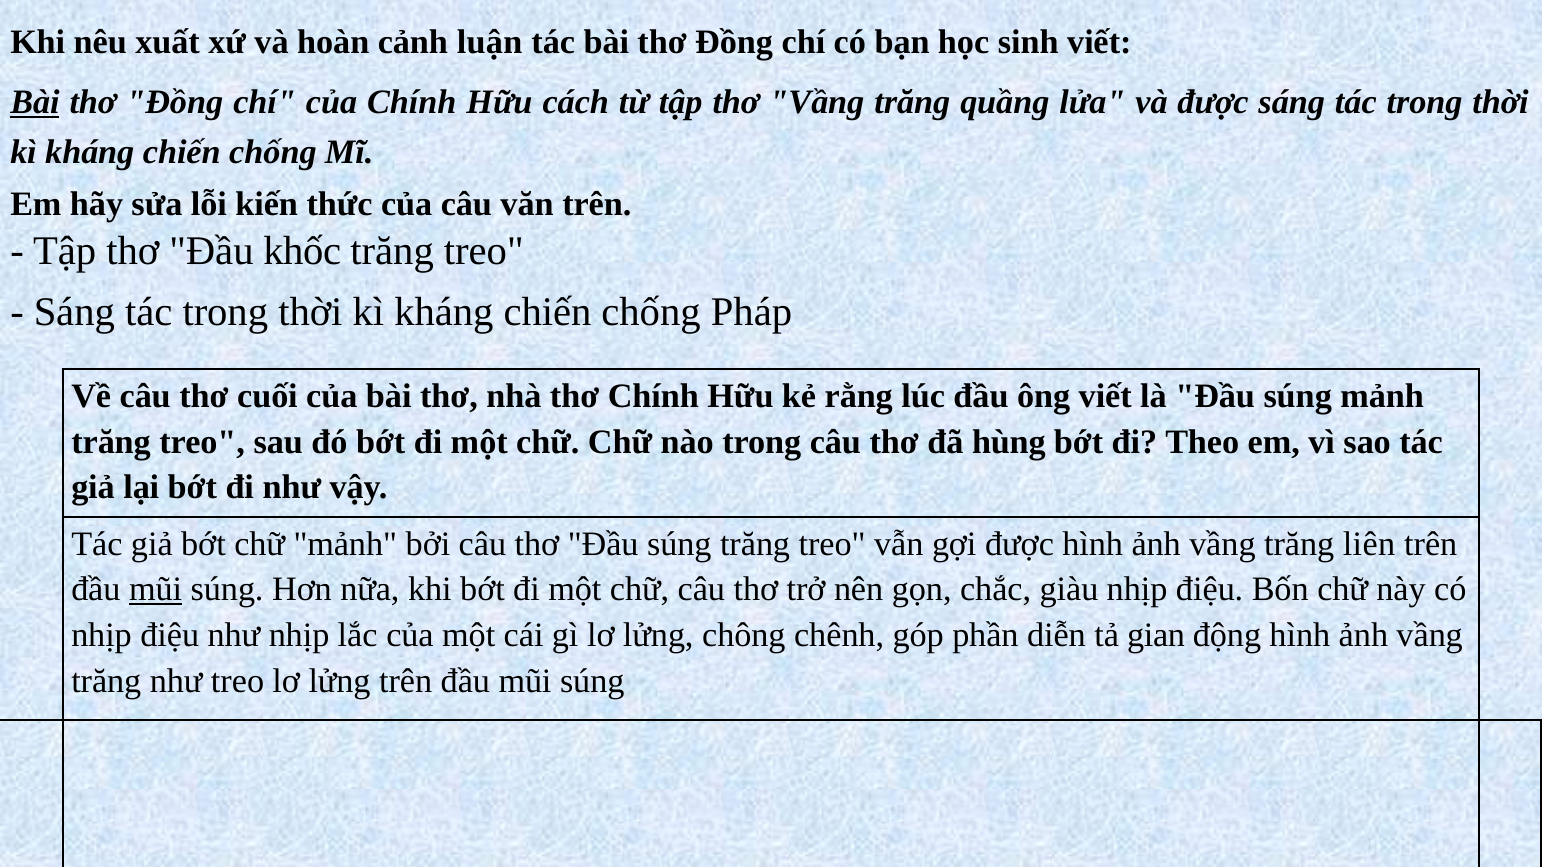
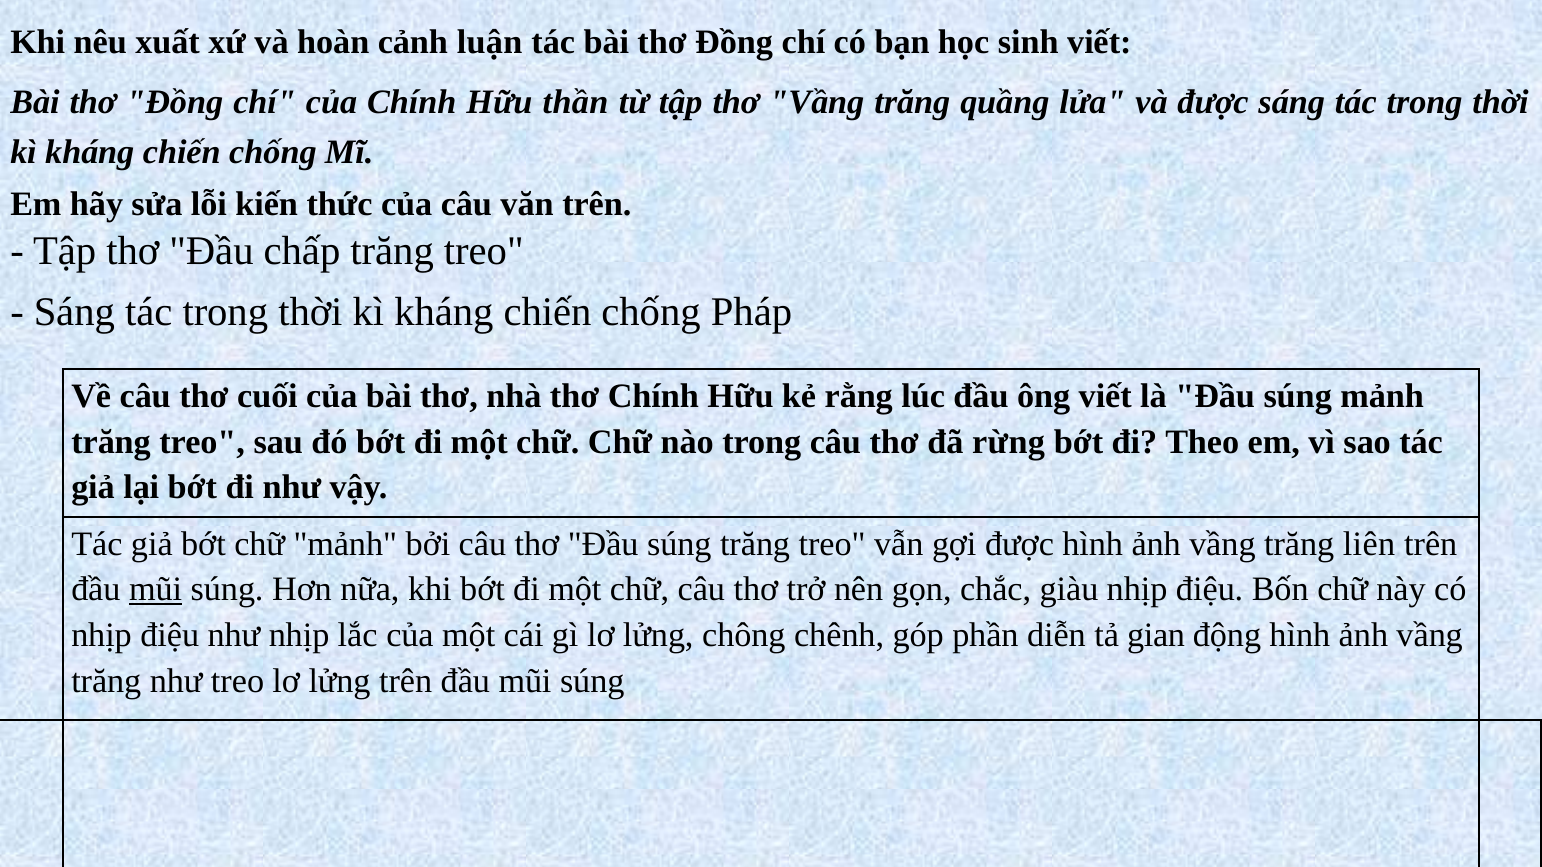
Bài underline: present -> none (35, 103)
cách: cách -> thần (576, 103)
khốc: khốc -> chấp (302, 252)
hùng: hùng -> rừng (1009, 442)
